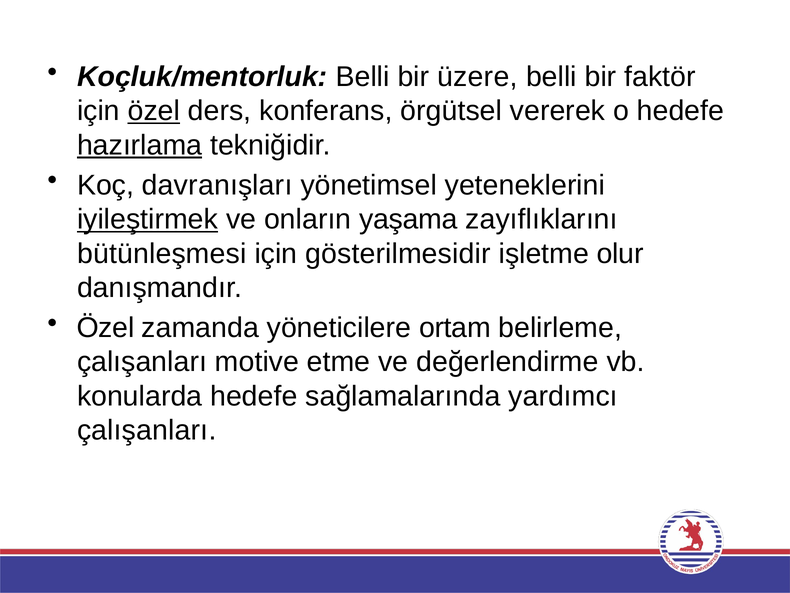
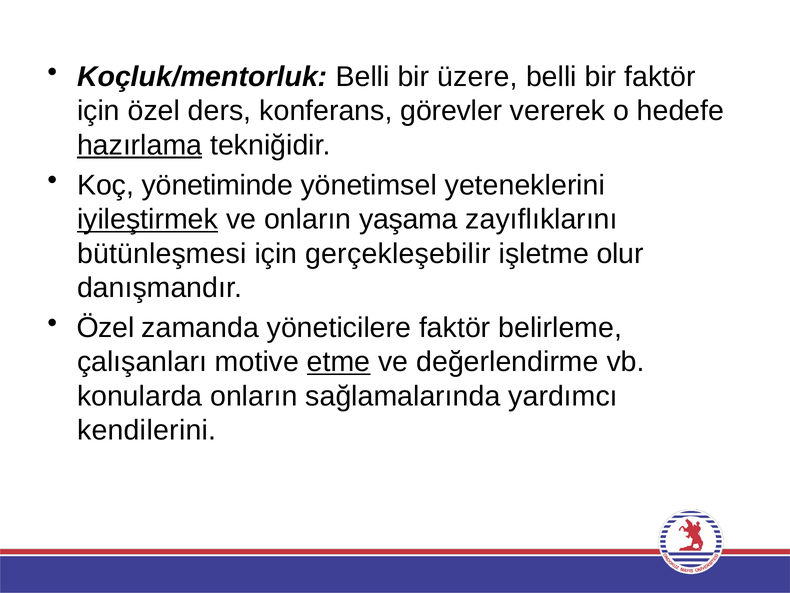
özel underline: present -> none (154, 111)
örgütsel: örgütsel -> görevler (451, 111)
davranışları: davranışları -> yönetiminde (217, 185)
gösterilmesidir: gösterilmesidir -> gerçekleşebilir (398, 253)
yöneticilere ortam: ortam -> faktör (455, 328)
etme underline: none -> present (339, 362)
konularda hedefe: hedefe -> onların (254, 396)
çalışanları: çalışanları -> kendilerini (147, 430)
